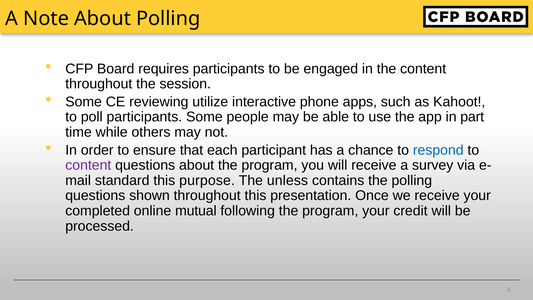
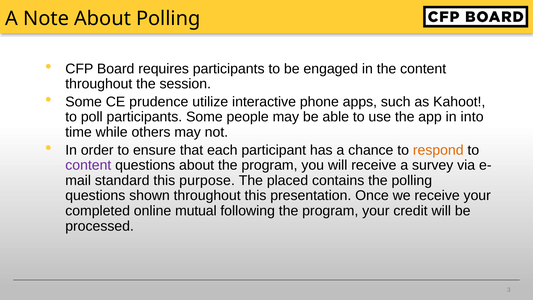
reviewing: reviewing -> prudence (159, 102)
part: part -> into (472, 117)
respond colour: blue -> orange (438, 150)
unless: unless -> placed (288, 180)
